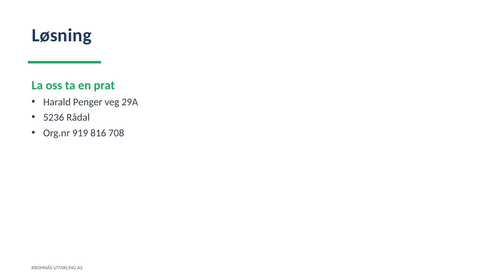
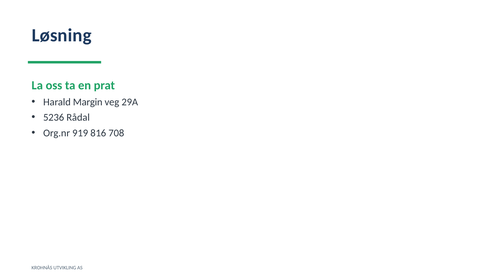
Penger: Penger -> Margin (88, 102)
